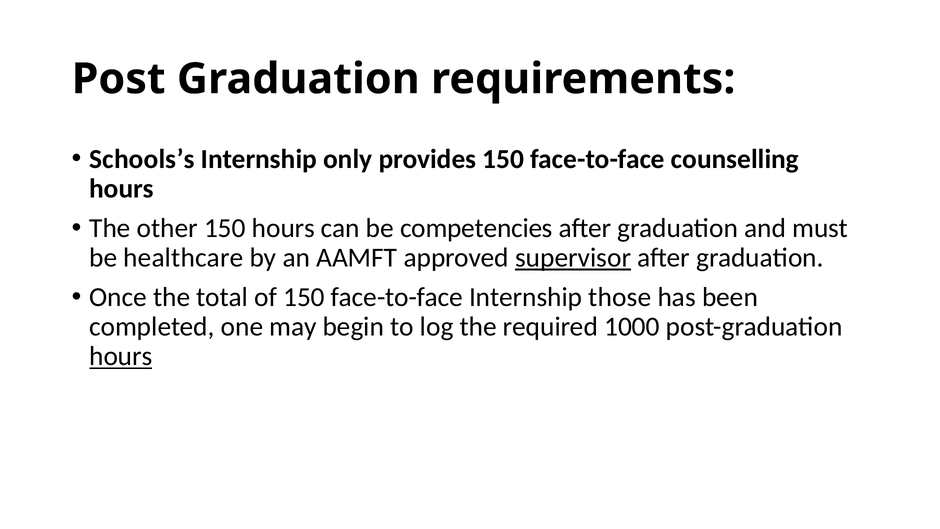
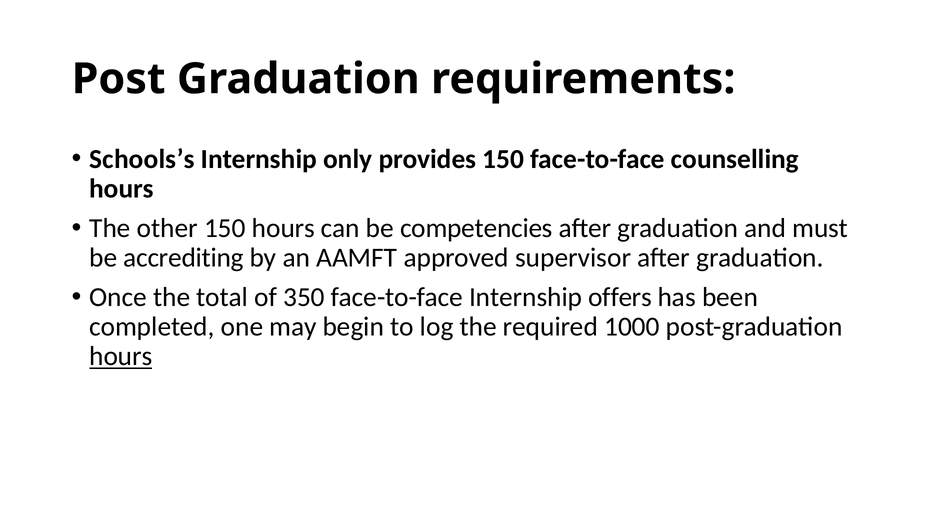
healthcare: healthcare -> accrediting (184, 258)
supervisor underline: present -> none (573, 258)
of 150: 150 -> 350 (304, 297)
those: those -> offers (620, 297)
